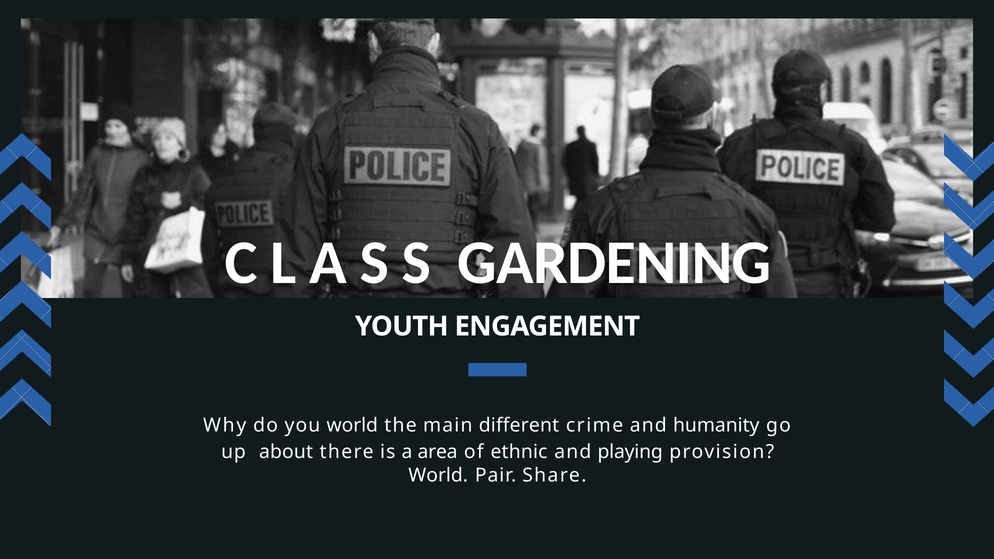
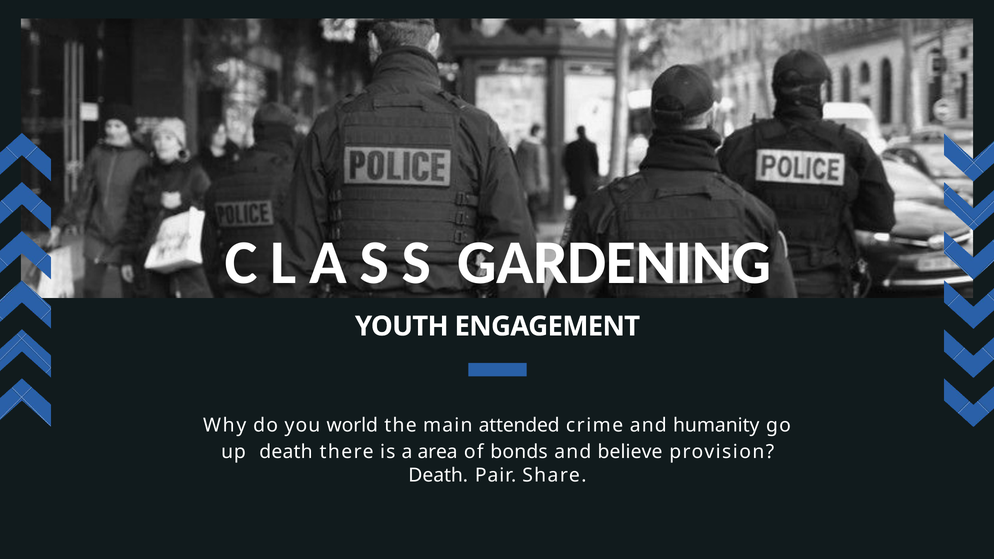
different: different -> attended (519, 425)
up about: about -> death (286, 452)
ethnic: ethnic -> bonds (519, 452)
playing: playing -> believe (630, 452)
World: World -> Death (438, 475)
